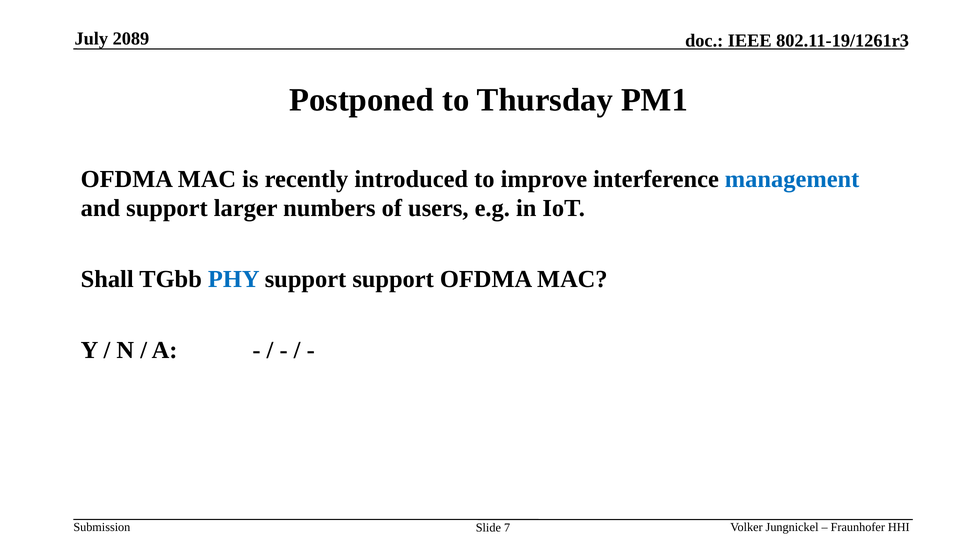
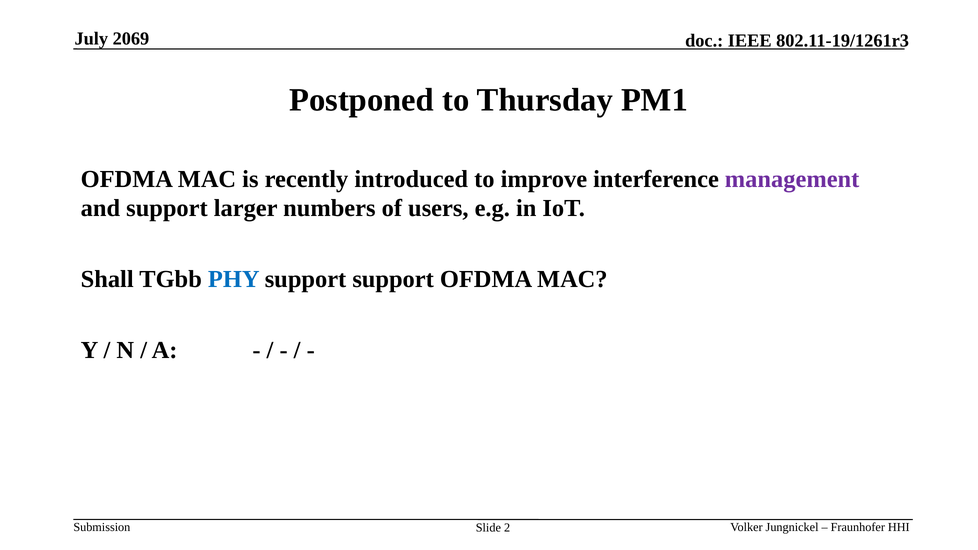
2089: 2089 -> 2069 (131, 39)
management colour: blue -> purple (792, 179)
7: 7 -> 2 (507, 528)
